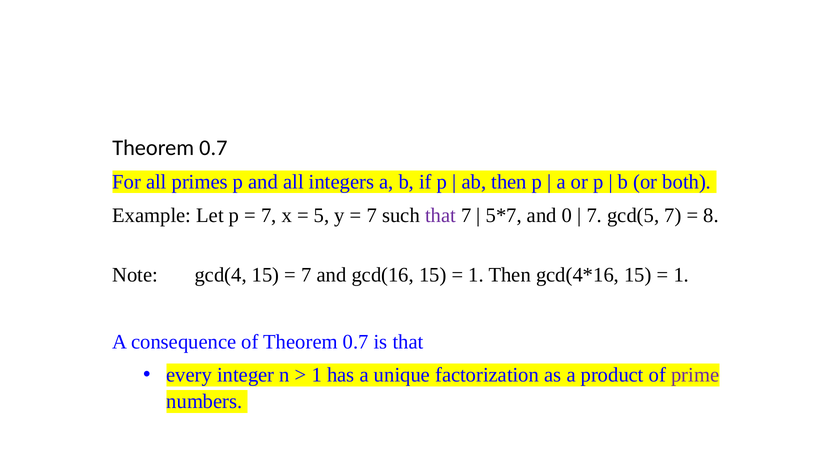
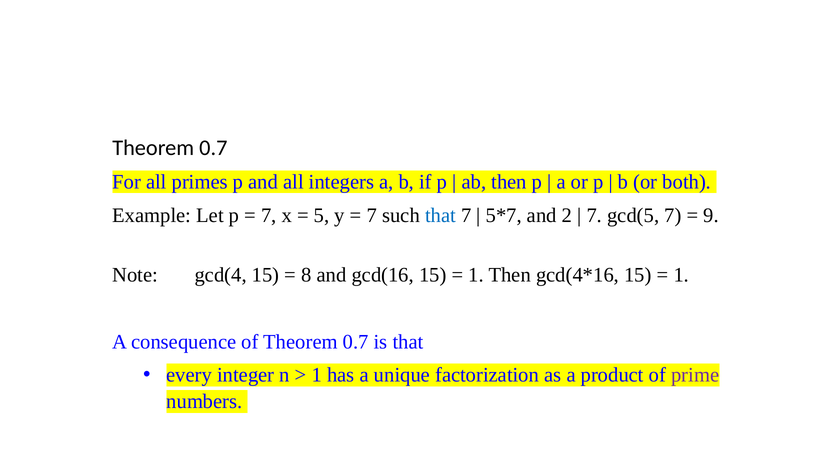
that colour: purple -> blue (440, 215)
0: 0 -> 2 (567, 215)
8: 8 -> 9 (711, 215)
7: 7 -> 8 (306, 275)
